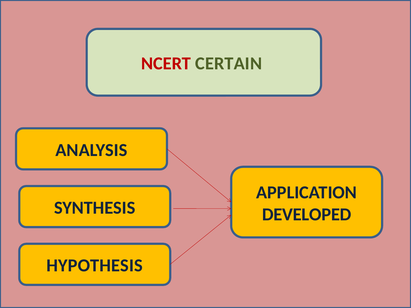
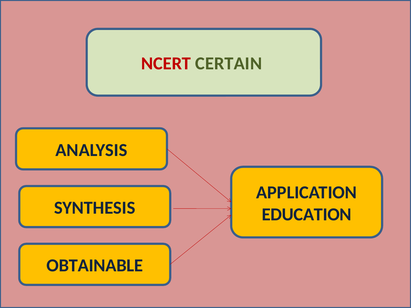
DEVELOPED: DEVELOPED -> EDUCATION (307, 215)
HYPOTHESIS: HYPOTHESIS -> OBTAINABLE (95, 266)
